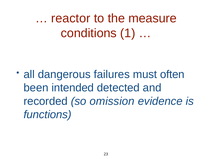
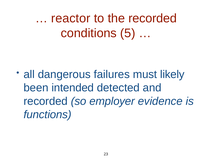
the measure: measure -> recorded (153, 18)
1: 1 -> 5 (128, 33)
often: often -> likely (172, 74)
omission: omission -> employer (112, 101)
